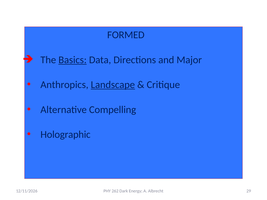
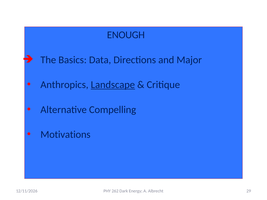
FORMED: FORMED -> ENOUGH (126, 35)
Basics underline: present -> none (73, 60)
Holographic: Holographic -> Motivations (65, 135)
